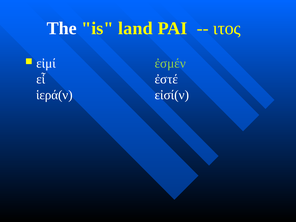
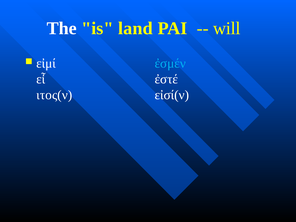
ιτος: ιτος -> will (227, 28)
ἐσμέν colour: light green -> light blue (170, 63)
ἱερά(ν: ἱερά(ν -> ιτος(ν (54, 95)
